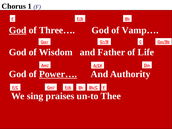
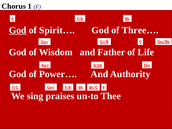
Three…: Three… -> Spirit… (57, 30)
Vamp…: Vamp… -> Three… (140, 30)
Power… underline: present -> none (58, 74)
